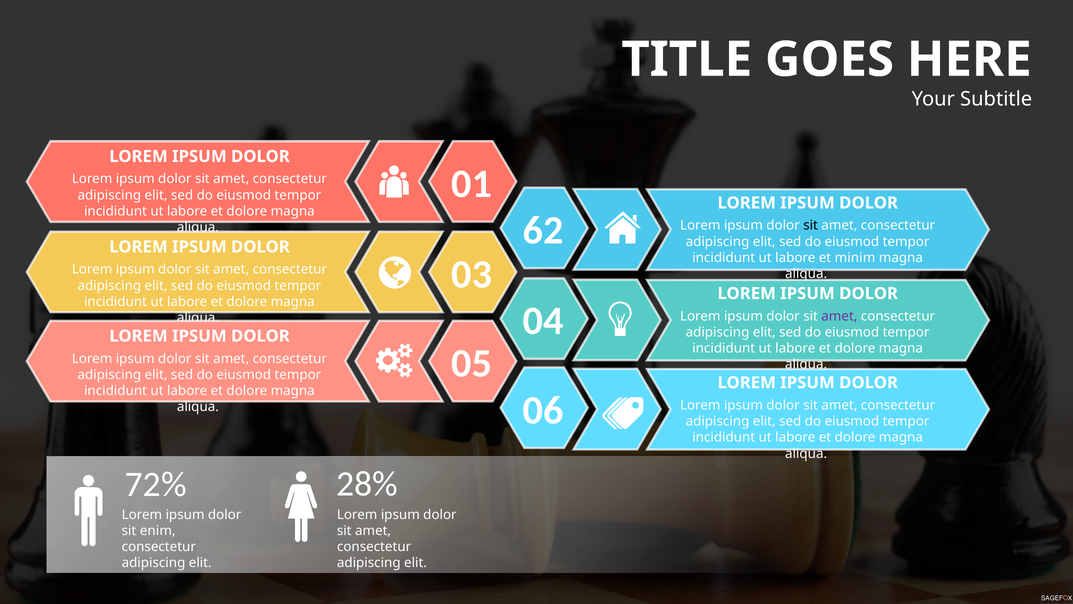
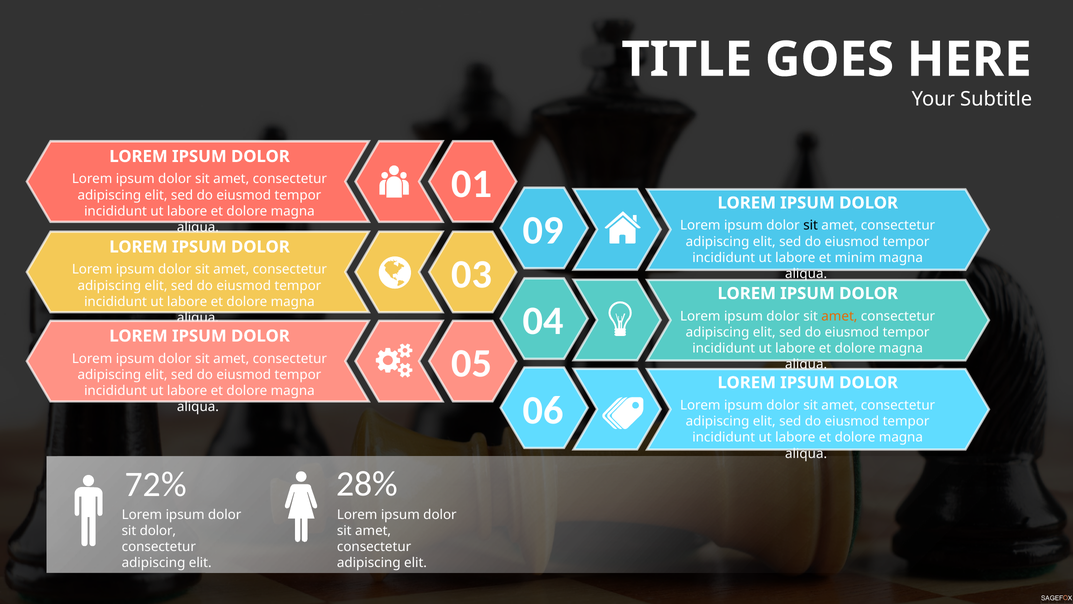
62: 62 -> 09 (543, 230)
amet colour: purple -> orange (839, 316)
sit enim: enim -> dolor (158, 530)
